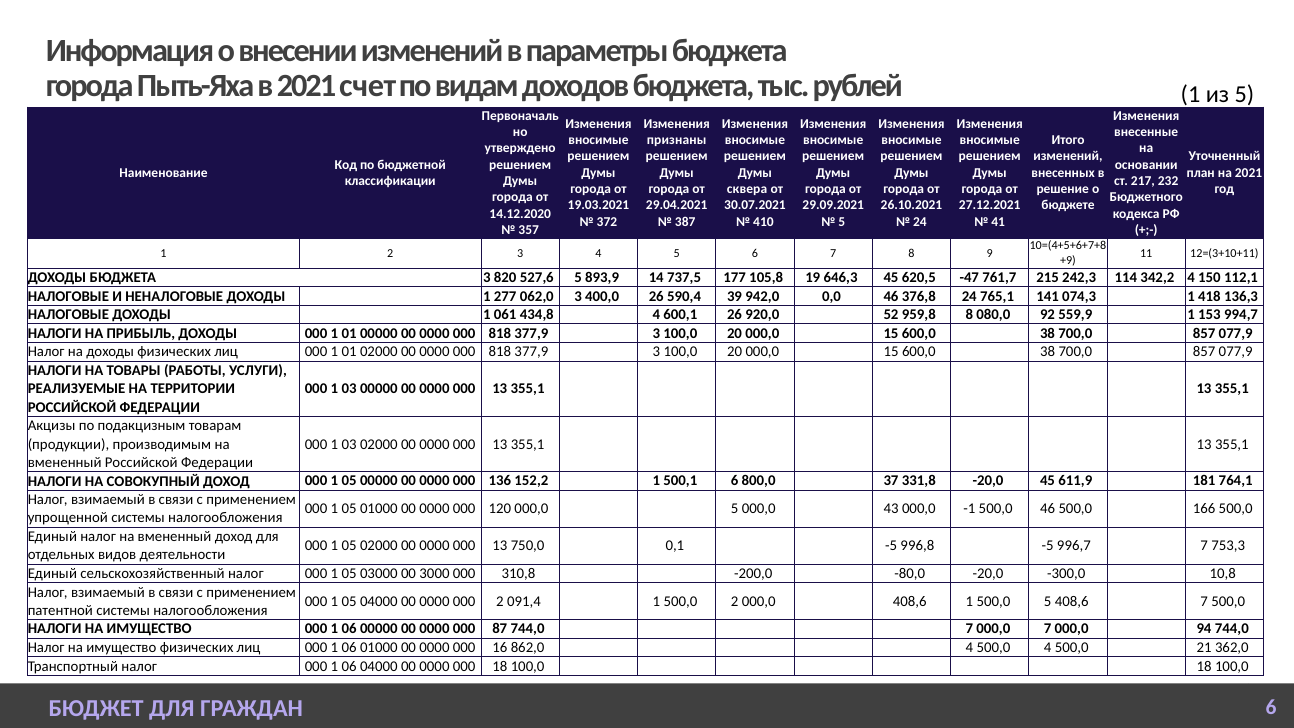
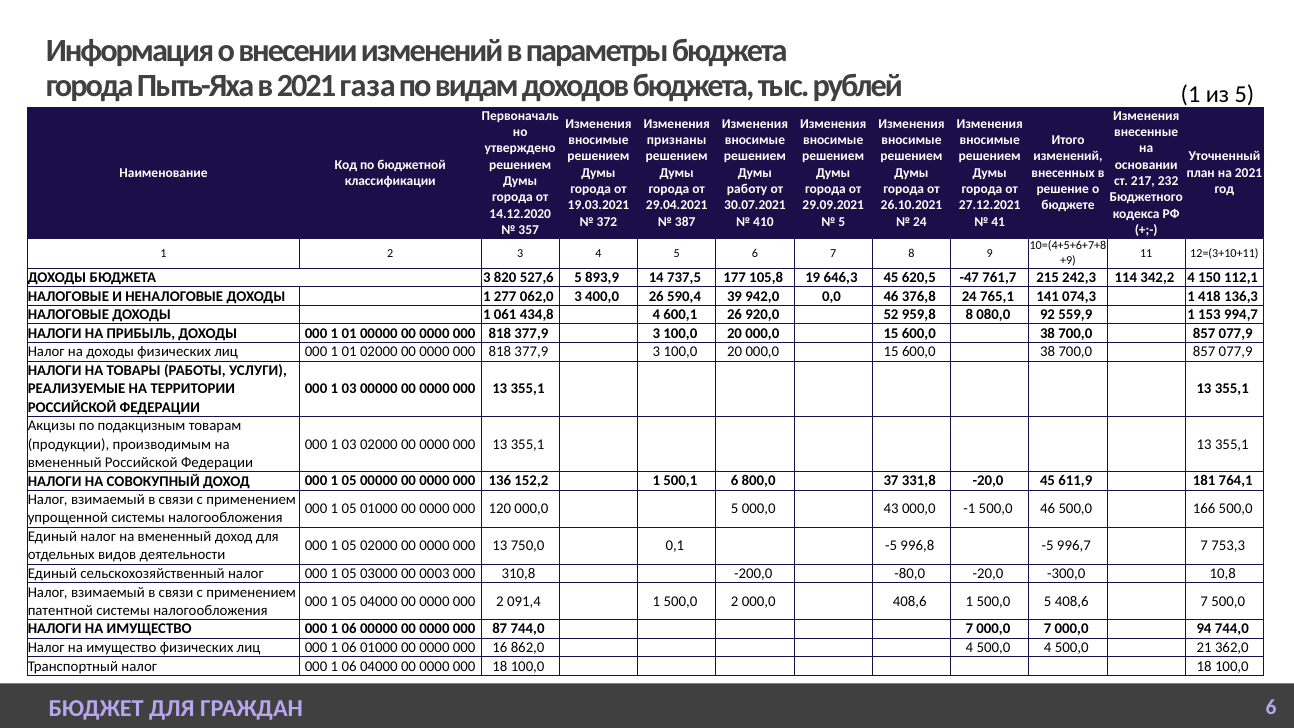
счет: счет -> газа (368, 86)
сквера: сквера -> работу (747, 189)
3000: 3000 -> 0003 (435, 573)
